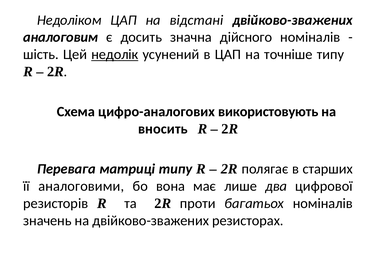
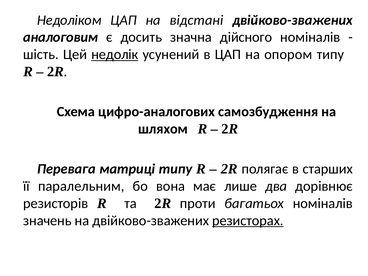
точніше: точніше -> опором (288, 54)
використовують: використовують -> самозбудження (268, 112)
вносить: вносить -> шляхом (163, 129)
аналоговими: аналоговими -> паралельним (81, 186)
цифрової: цифрової -> дорівнює (324, 186)
резисторах underline: none -> present (248, 221)
